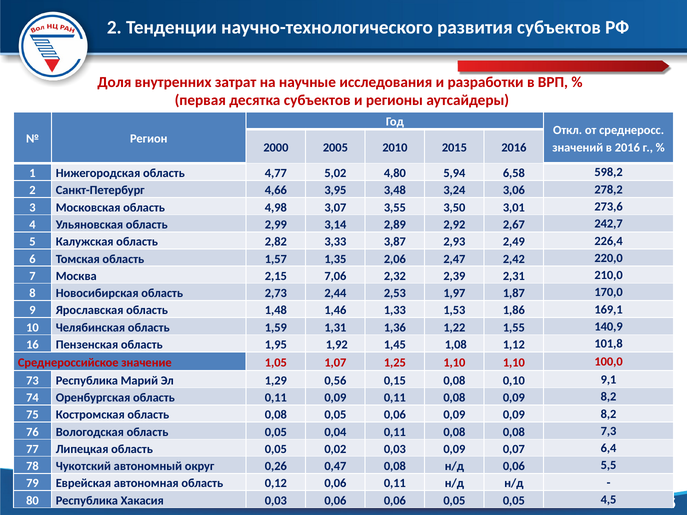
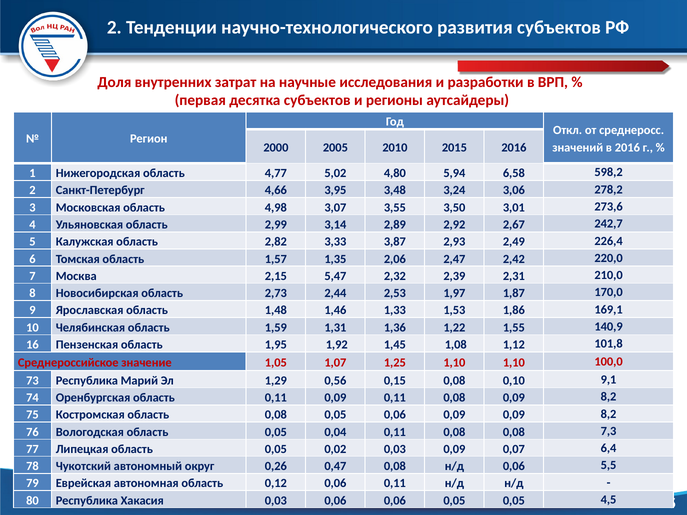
7,06: 7,06 -> 5,47 (335, 276)
